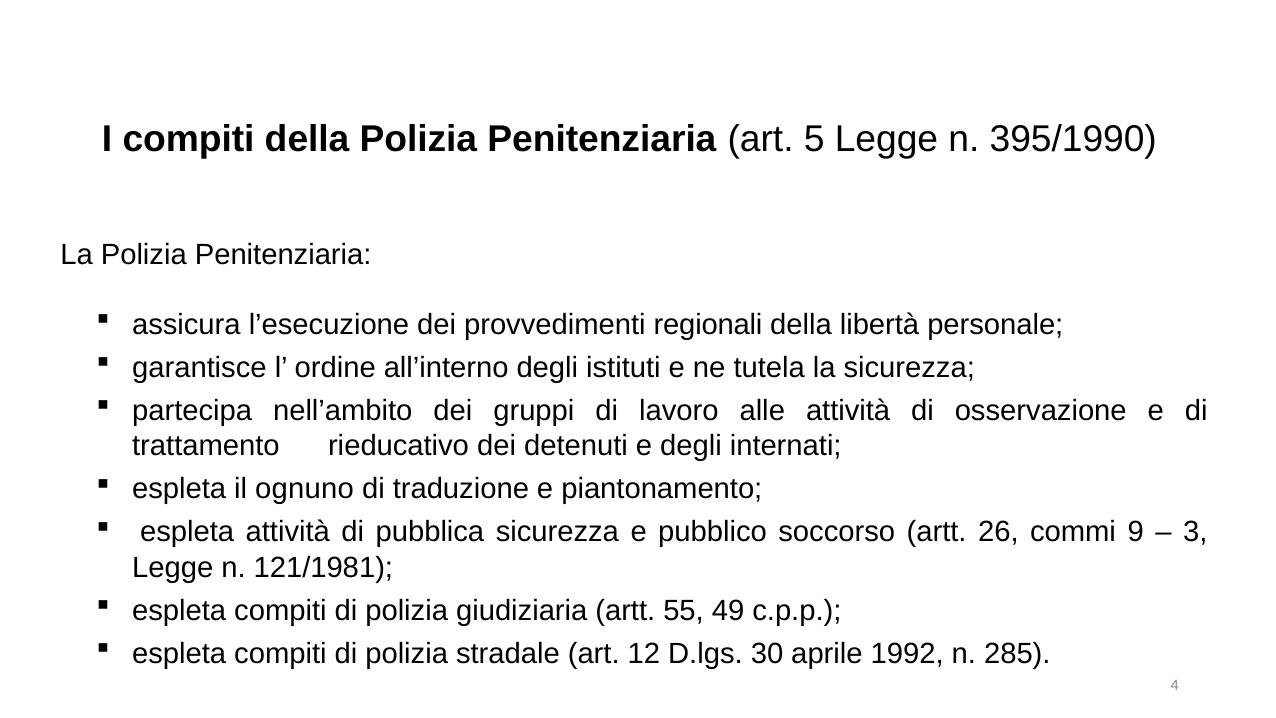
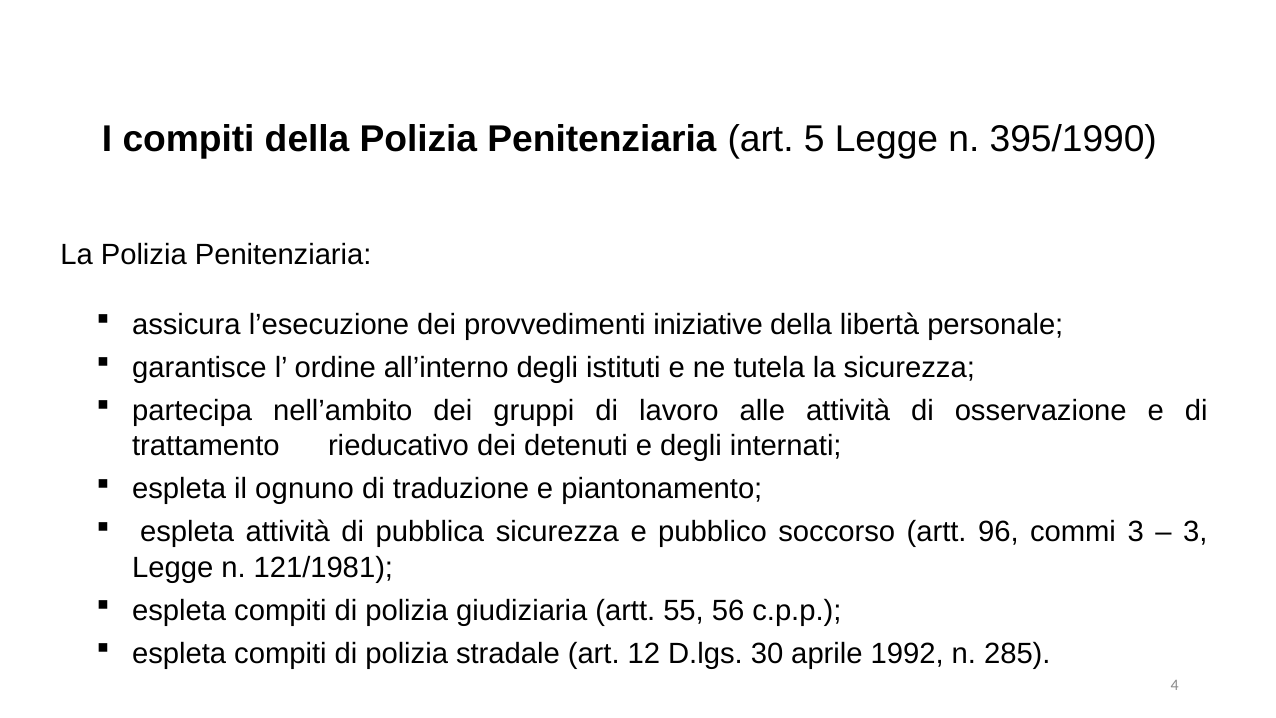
regionali: regionali -> iniziative (708, 325)
26: 26 -> 96 (998, 532)
commi 9: 9 -> 3 (1136, 532)
49: 49 -> 56 (728, 610)
